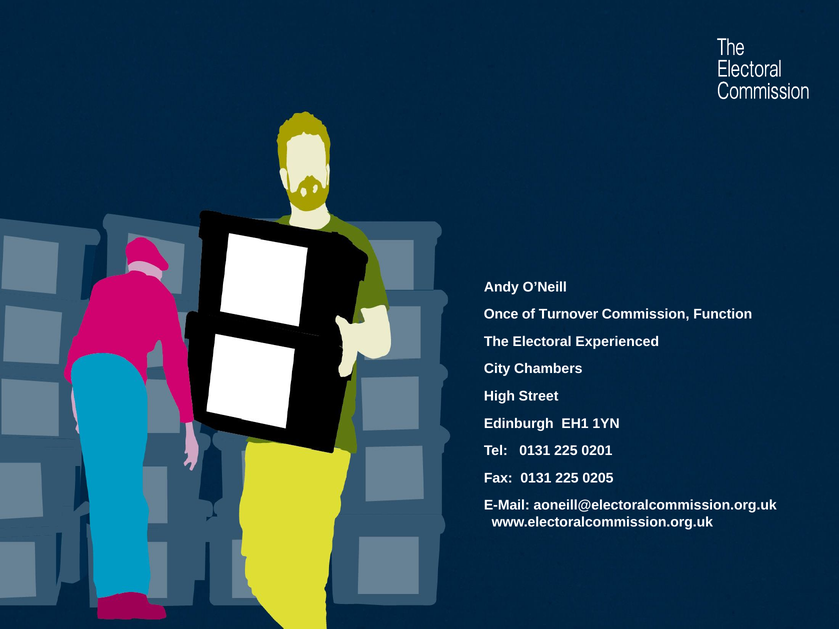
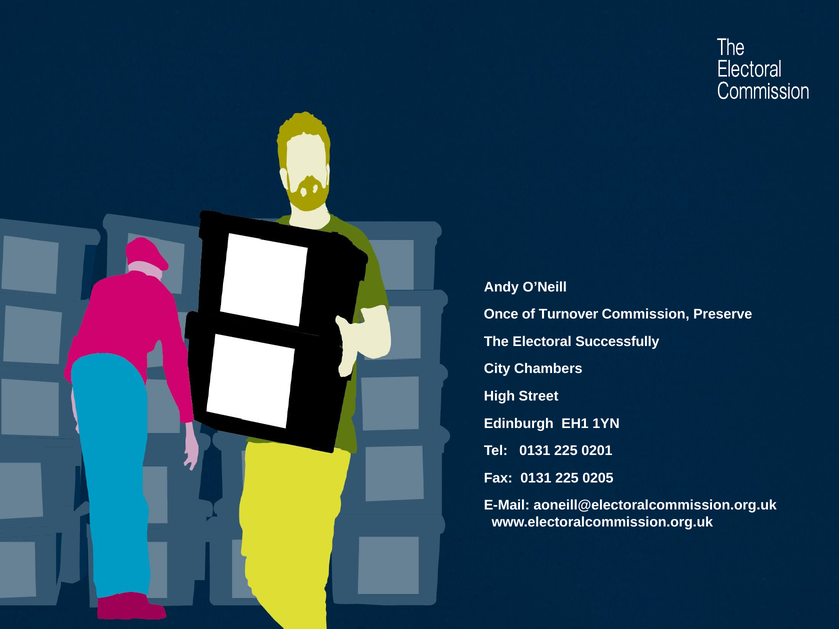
Function: Function -> Preserve (723, 314)
Experienced: Experienced -> Successfully (617, 342)
